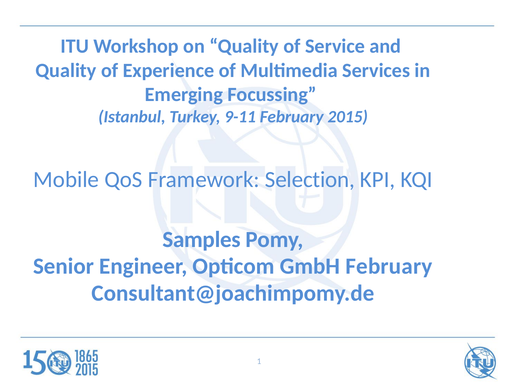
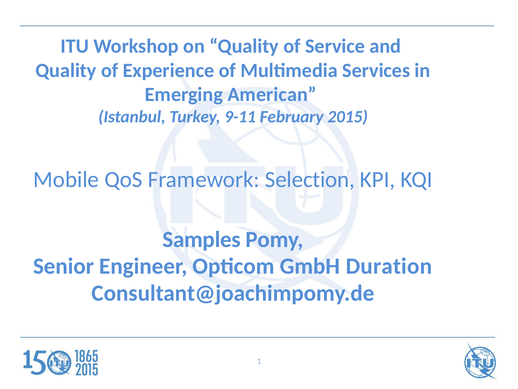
Focussing: Focussing -> American (272, 95)
GmbH February: February -> Duration (389, 266)
